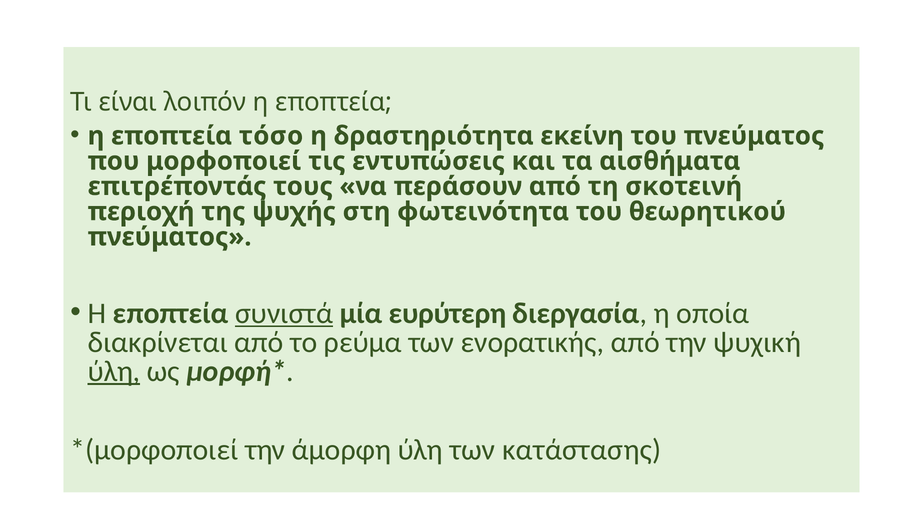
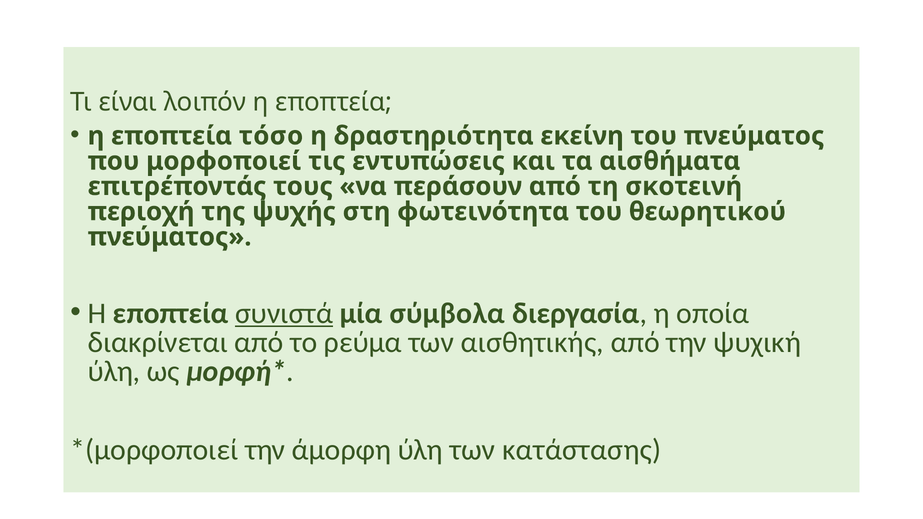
ευρύτερη: ευρύτερη -> σύμβολα (447, 313)
ενορατικής: ενορατικής -> αισθητικής (532, 342)
ύλη underline: present -> none (114, 371)
